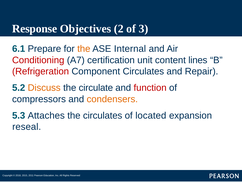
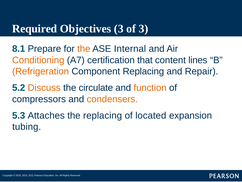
Response: Response -> Required (35, 29)
Objectives 2: 2 -> 3 (119, 29)
6.1: 6.1 -> 8.1 (19, 49)
Conditioning colour: red -> orange (38, 60)
unit: unit -> that (145, 60)
Refrigeration colour: red -> orange (41, 71)
Component Circulates: Circulates -> Replacing (143, 71)
function colour: red -> orange (150, 88)
the circulates: circulates -> replacing (103, 115)
reseal: reseal -> tubing (27, 127)
